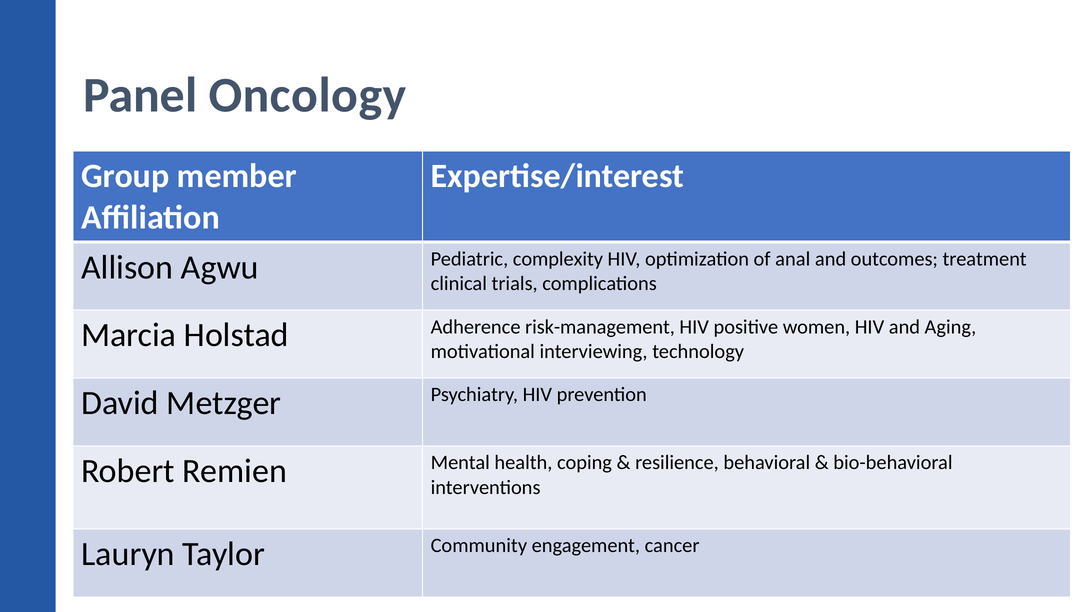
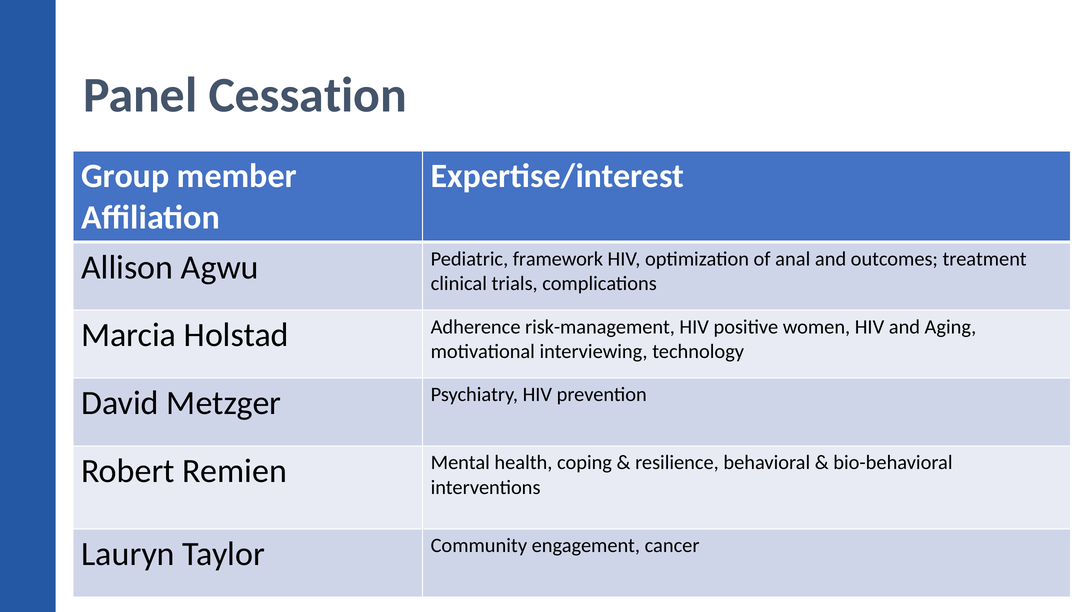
Oncology: Oncology -> Cessation (308, 95)
complexity: complexity -> framework (558, 259)
